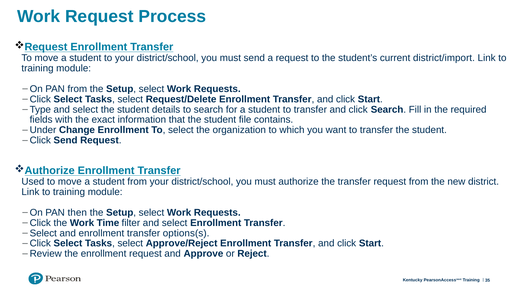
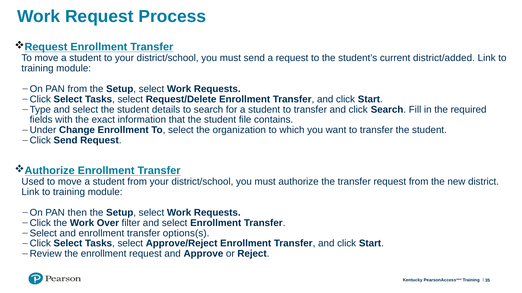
district/import: district/import -> district/added (444, 58)
Time: Time -> Over (108, 223)
